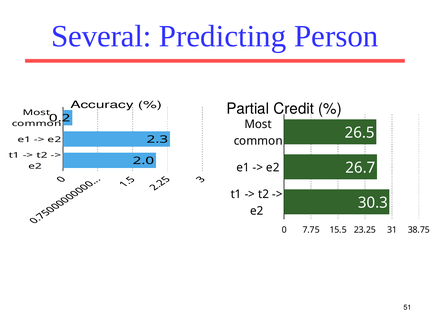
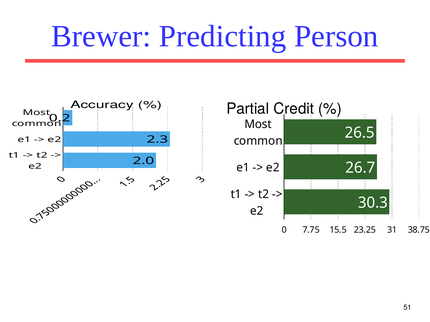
Several: Several -> Brewer (101, 36)
